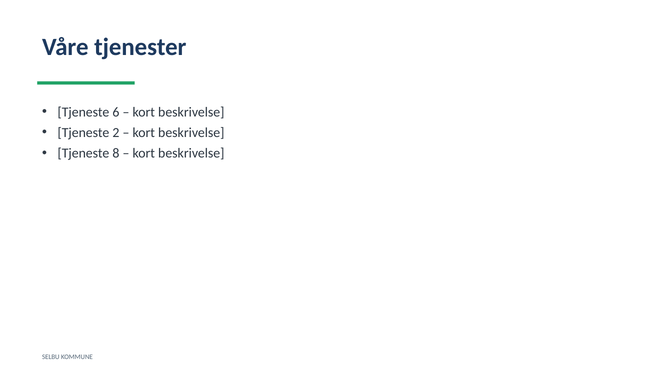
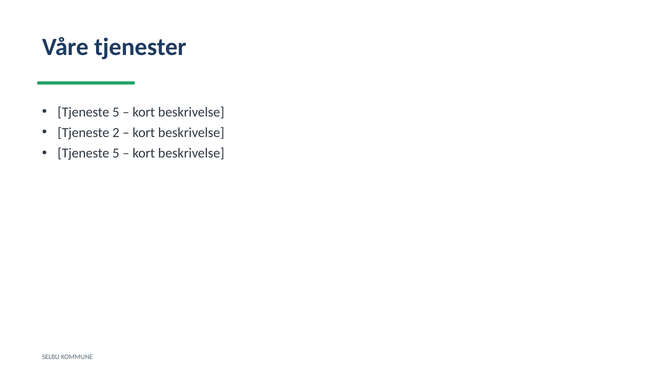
6: 6 -> 5 (116, 112)
8: 8 -> 5 (116, 153)
